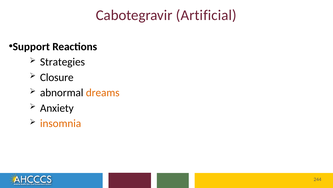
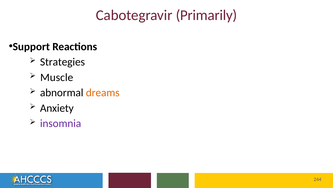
Artificial: Artificial -> Primarily (206, 15)
Closure: Closure -> Muscle (57, 77)
insomnia colour: orange -> purple (61, 123)
